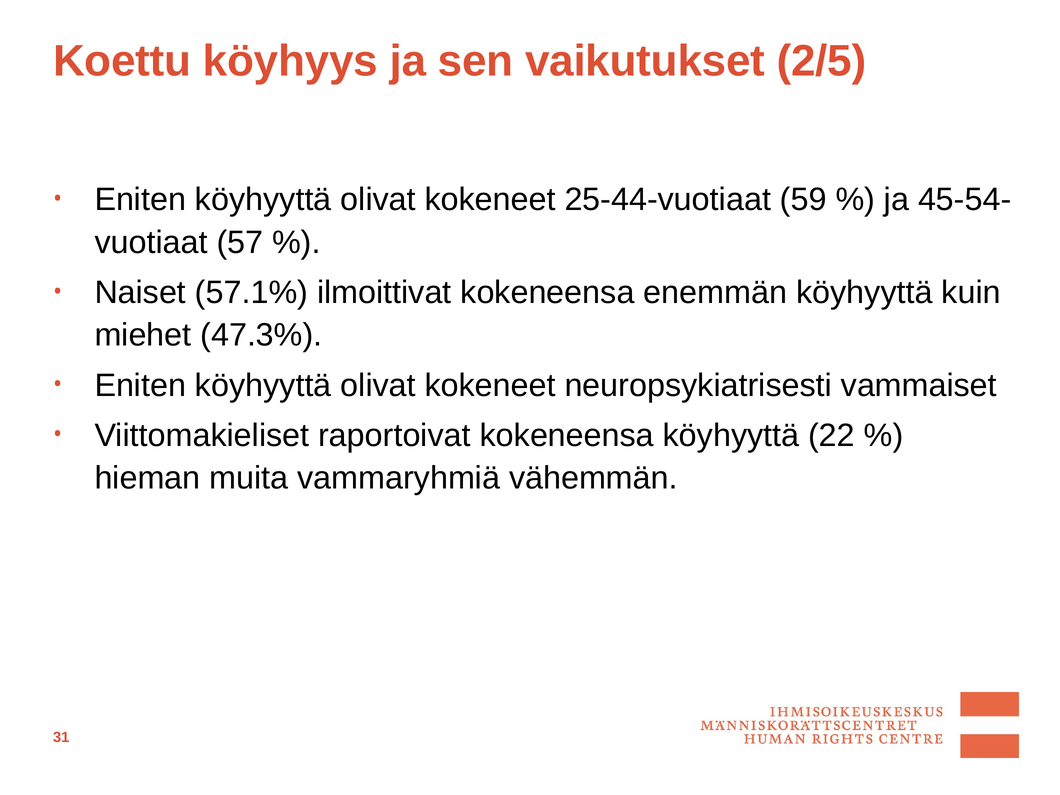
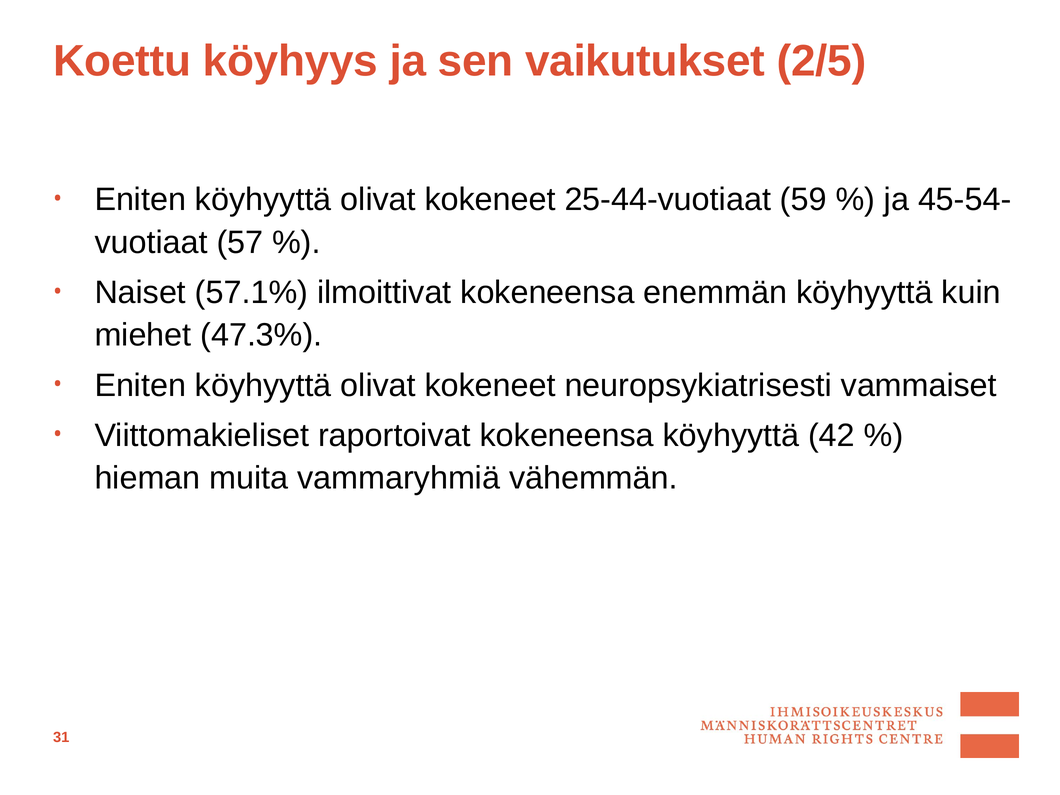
22: 22 -> 42 (832, 435)
